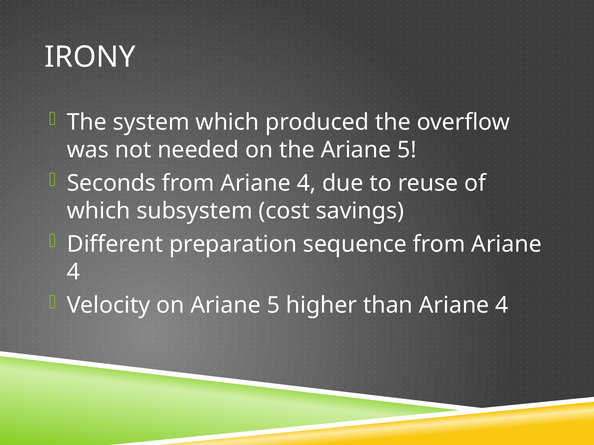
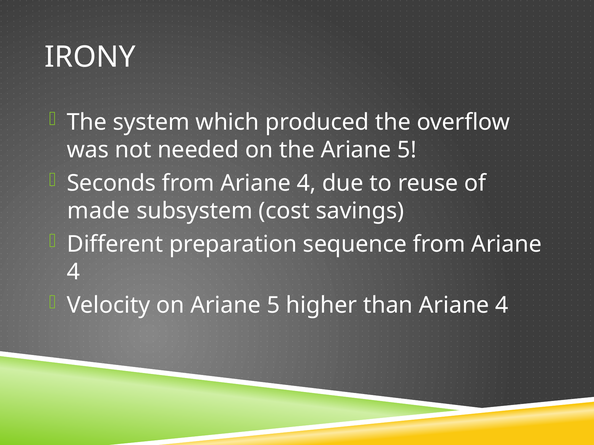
which: which -> made (99, 211)
